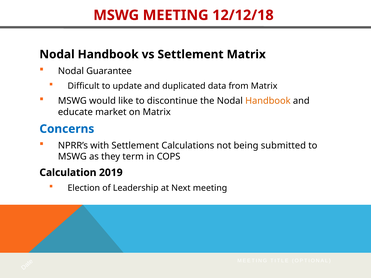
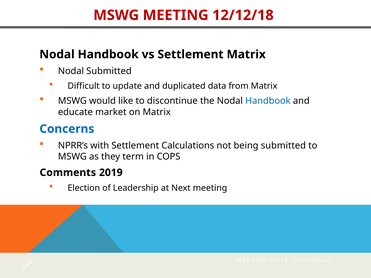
Nodal Guarantee: Guarantee -> Submitted (109, 71)
Handbook colour: orange -> blue (268, 101)
Calculation: Calculation -> Comments (68, 173)
